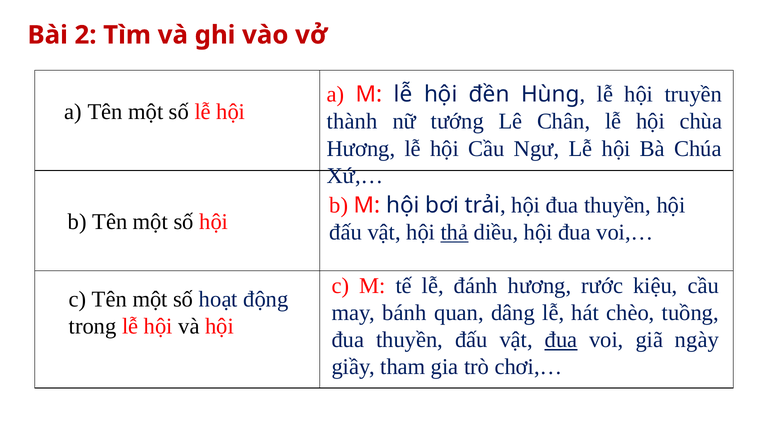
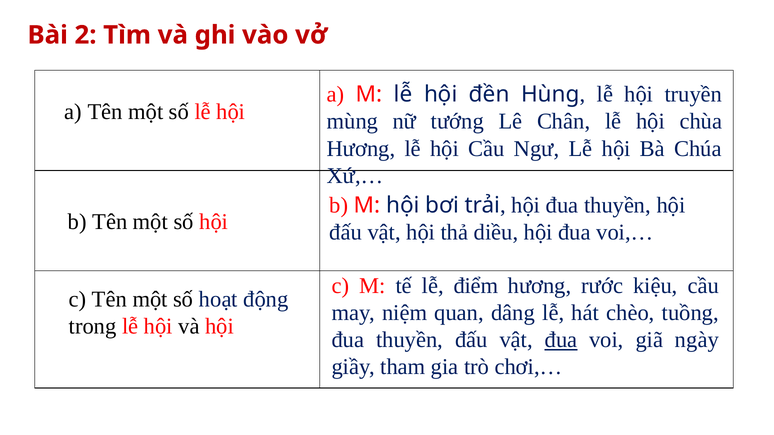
thành: thành -> mùng (352, 122)
thả underline: present -> none (454, 232)
đánh: đánh -> điểm (476, 286)
bánh: bánh -> niệm (405, 313)
